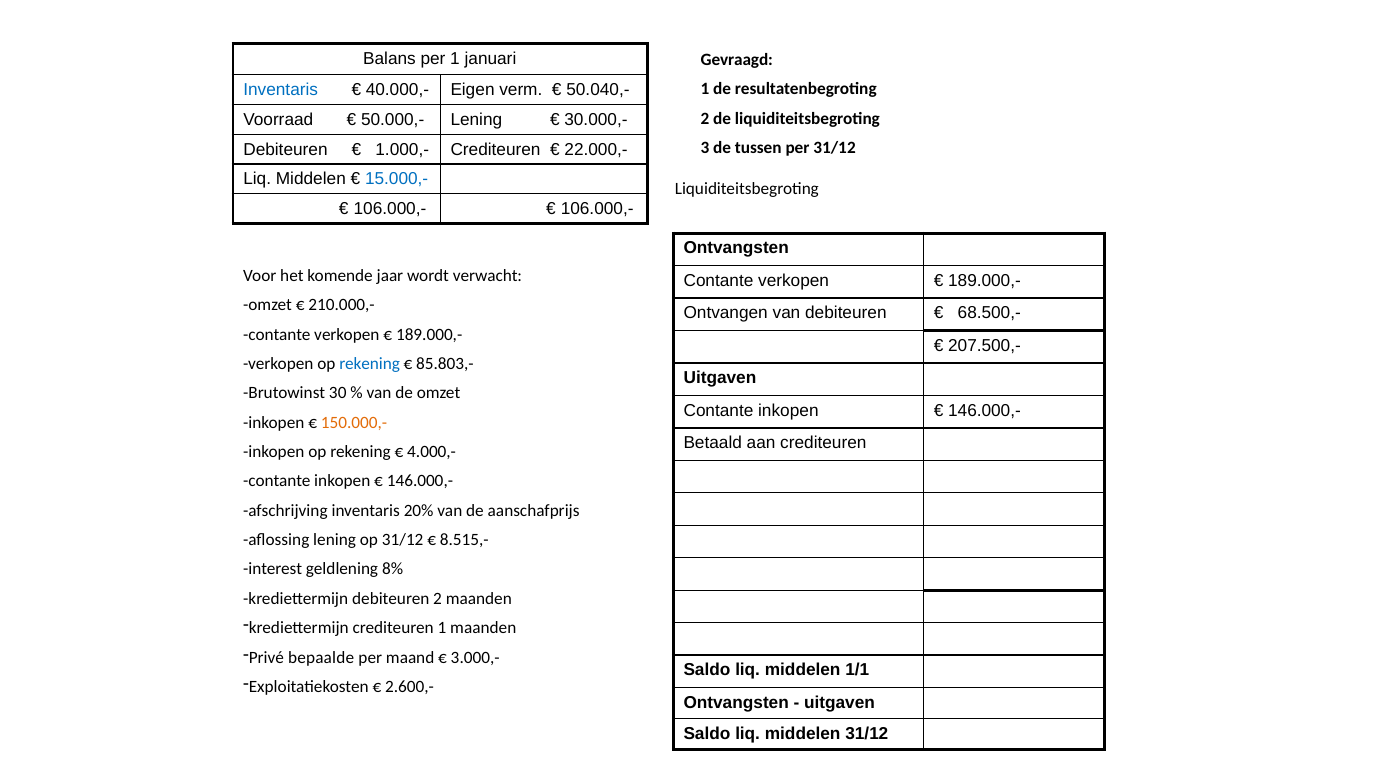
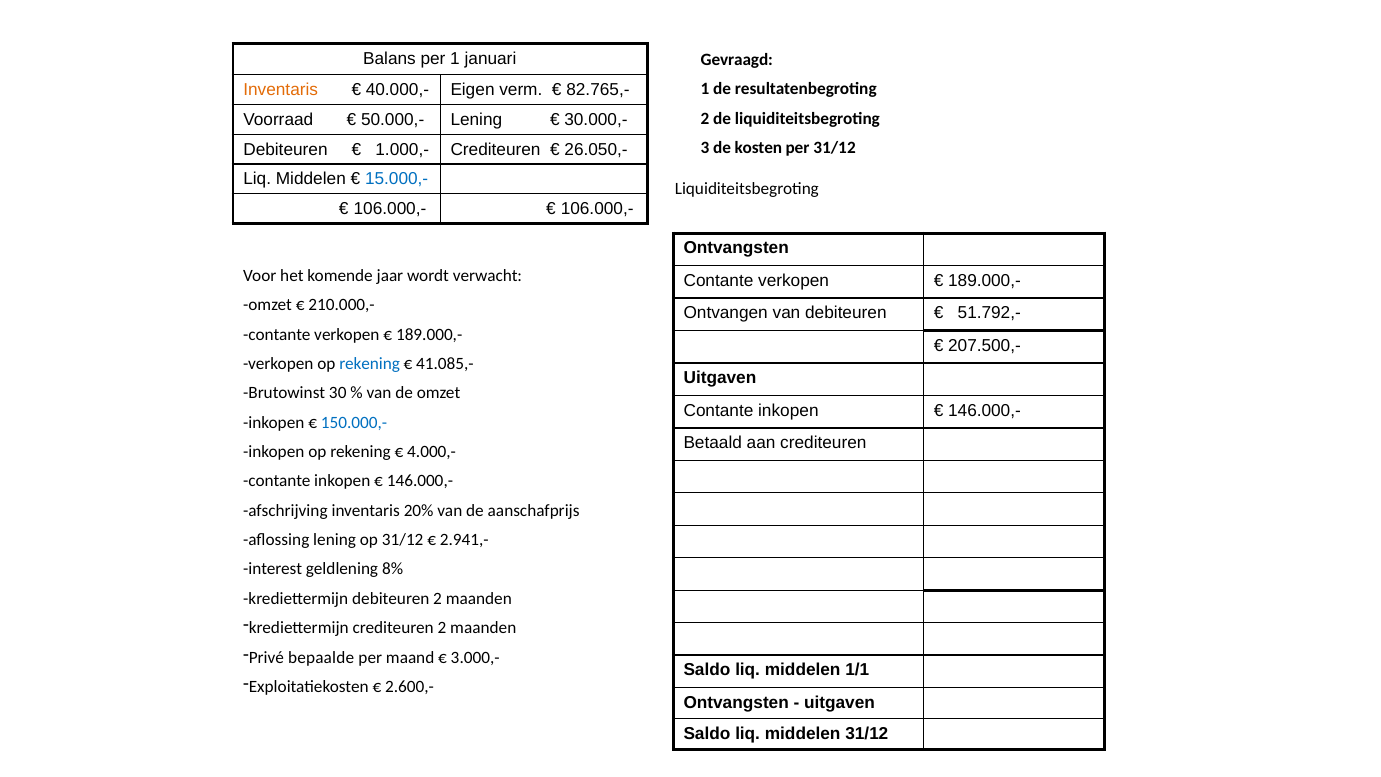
Inventaris colour: blue -> orange (281, 90)
50.040,-: 50.040,- -> 82.765,- (598, 90)
tussen: tussen -> kosten (758, 148)
22.000,-: 22.000,- -> 26.050,- (596, 149)
68.500,-: 68.500,- -> 51.792,- (989, 313)
85.803,-: 85.803,- -> 41.085,- (445, 364)
150.000,- colour: orange -> blue (354, 422)
8.515,-: 8.515,- -> 2.941,- (464, 540)
crediteuren 1: 1 -> 2 (442, 628)
